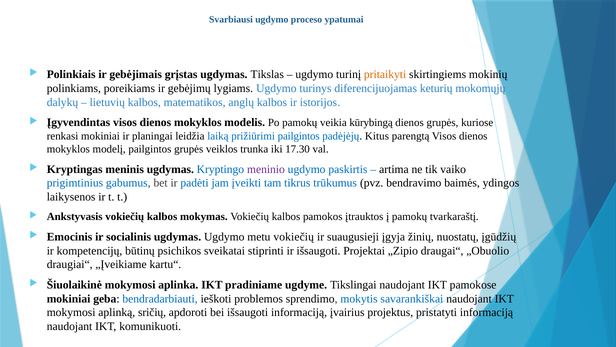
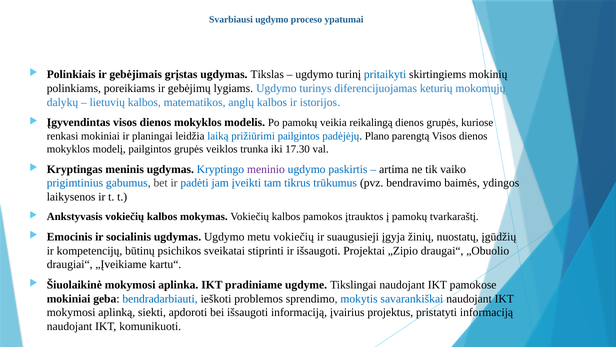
pritaikyti colour: orange -> blue (385, 74)
kūrybingą: kūrybingą -> reikalingą (371, 123)
Kitus: Kitus -> Plano (377, 136)
sričių: sričių -> siekti (152, 312)
